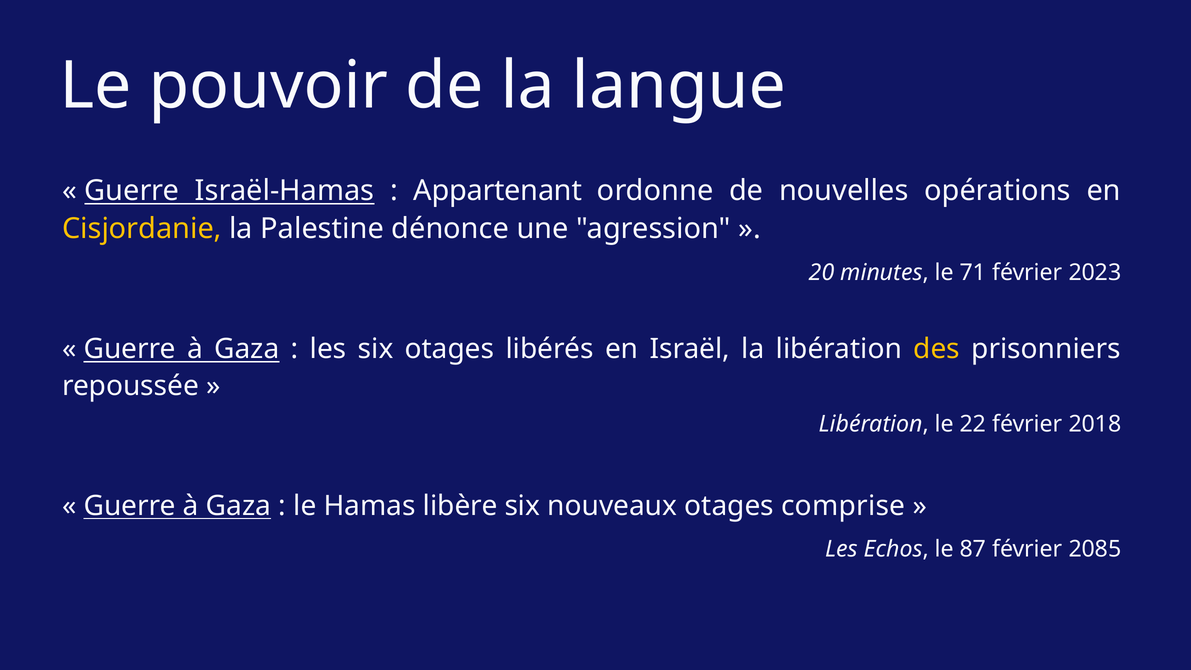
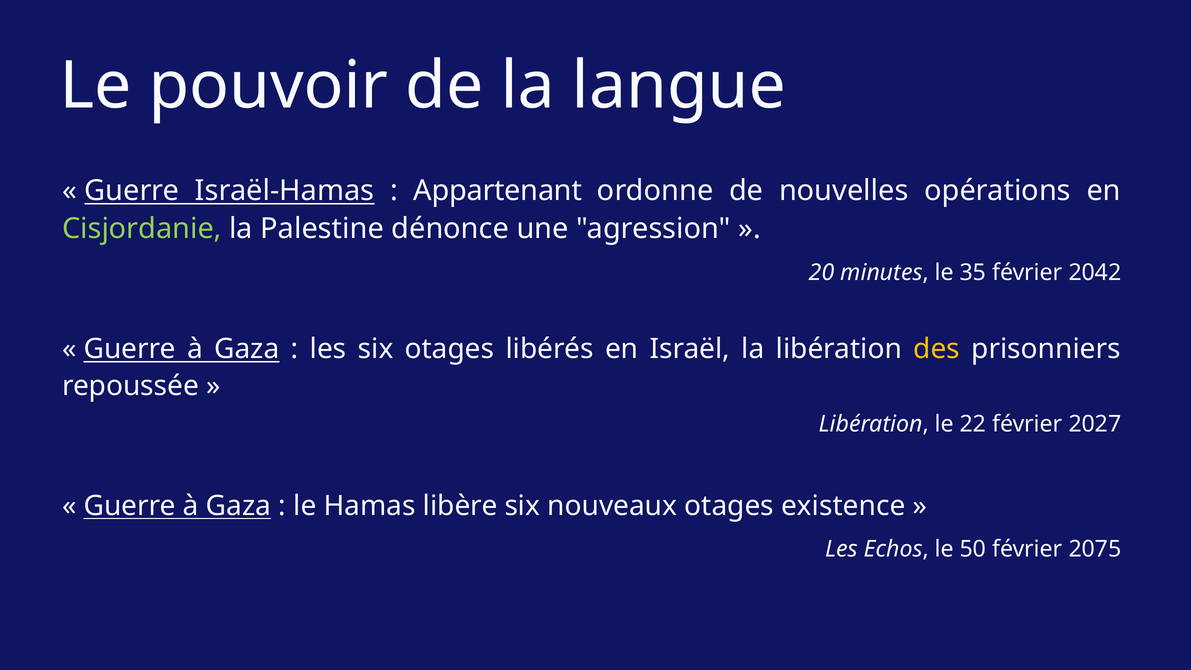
Cisjordanie colour: yellow -> light green (142, 229)
71: 71 -> 35 (973, 272)
2023: 2023 -> 2042 (1095, 272)
2018: 2018 -> 2027 (1095, 424)
comprise: comprise -> existence (843, 506)
87: 87 -> 50 (973, 549)
2085: 2085 -> 2075 (1095, 549)
